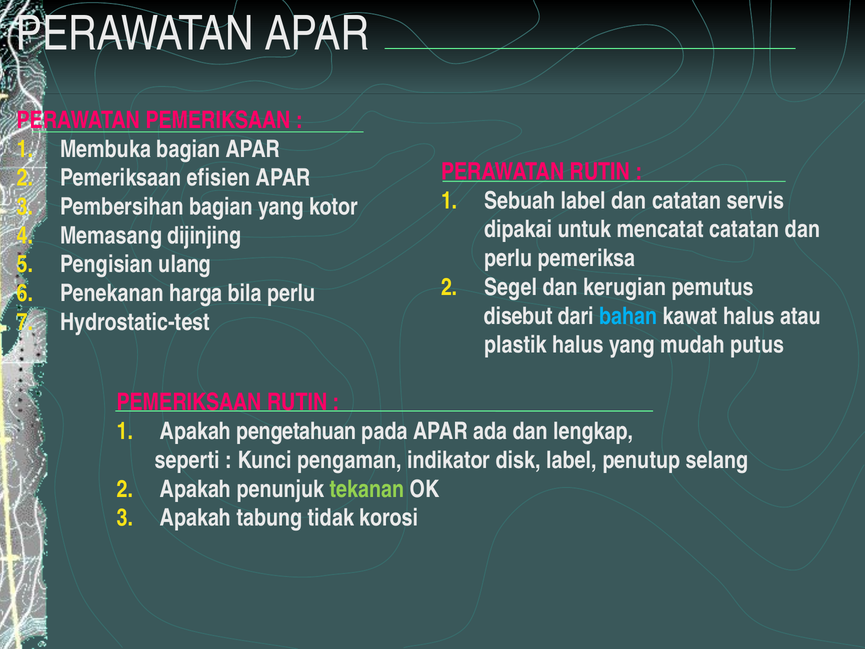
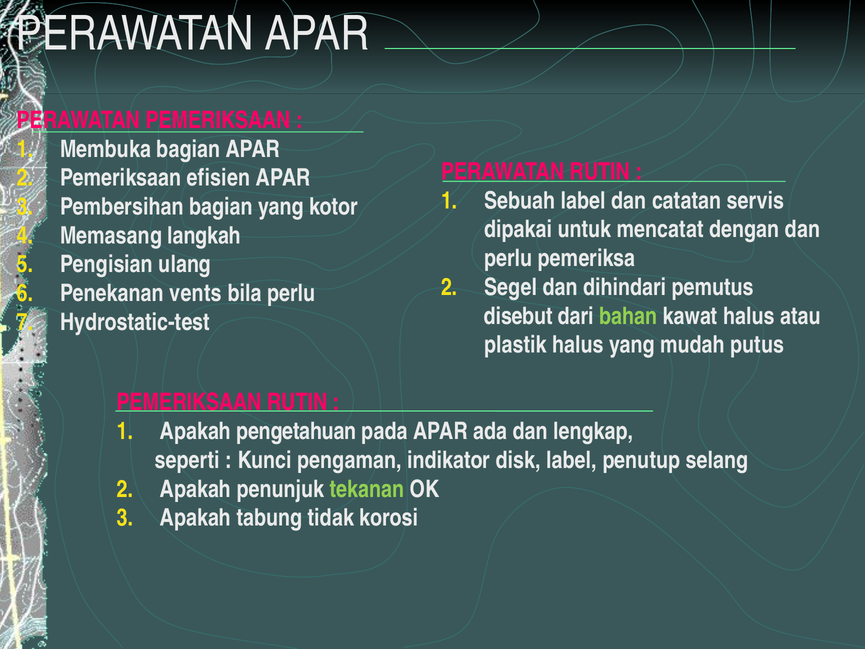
mencatat catatan: catatan -> dengan (744, 229)
dijinjing: dijinjing -> langkah (204, 236)
kerugian: kerugian -> dihindari (625, 287)
harga: harga -> vents (196, 293)
bahan colour: light blue -> light green (628, 316)
